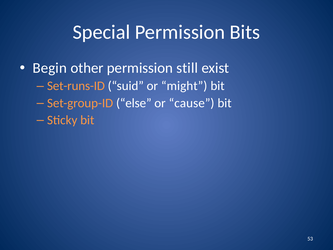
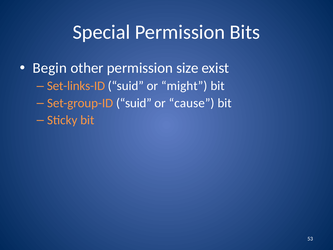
still: still -> size (187, 68)
Set-runs-ID: Set-runs-ID -> Set-links-ID (76, 86)
Set-group-ID else: else -> suid (134, 103)
